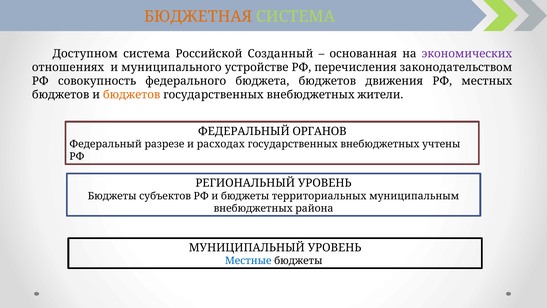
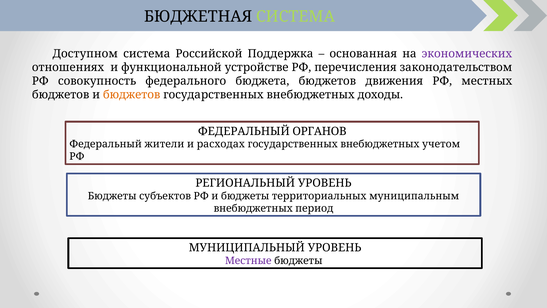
БЮДЖЕТНАЯ colour: orange -> black (198, 17)
Созданный: Созданный -> Поддержка (280, 54)
муниципального: муниципального -> функциональной (171, 67)
жители: жители -> доходы (380, 95)
разрезе: разрезе -> жители (164, 144)
учтены: учтены -> учетом (441, 144)
района: района -> период (314, 208)
Местные colour: blue -> purple (248, 260)
